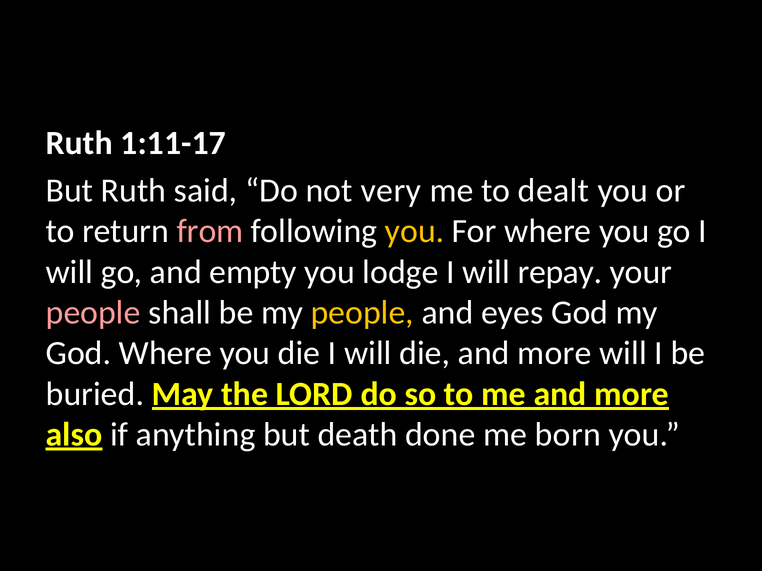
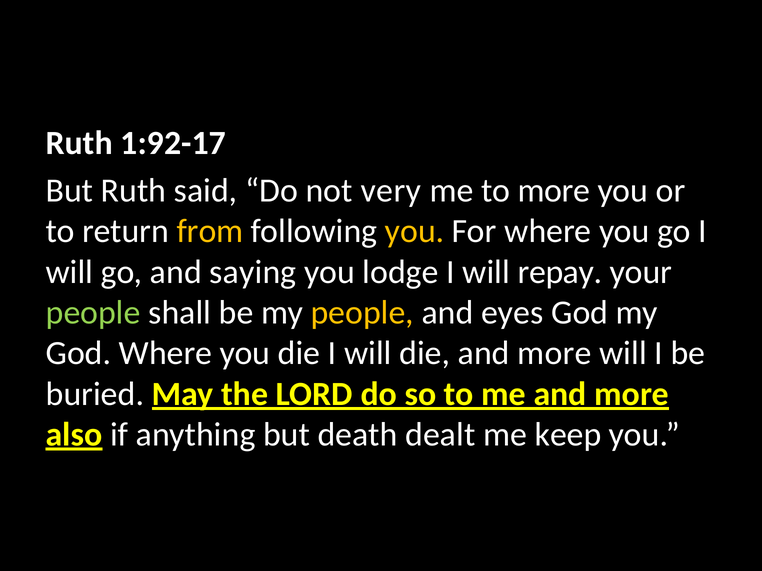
1:11-17: 1:11-17 -> 1:92-17 (173, 143)
to dealt: dealt -> more (554, 191)
from colour: pink -> yellow (210, 232)
empty: empty -> saying (253, 272)
people colour: pink -> light green (93, 313)
done: done -> dealt (440, 435)
born: born -> keep (568, 435)
